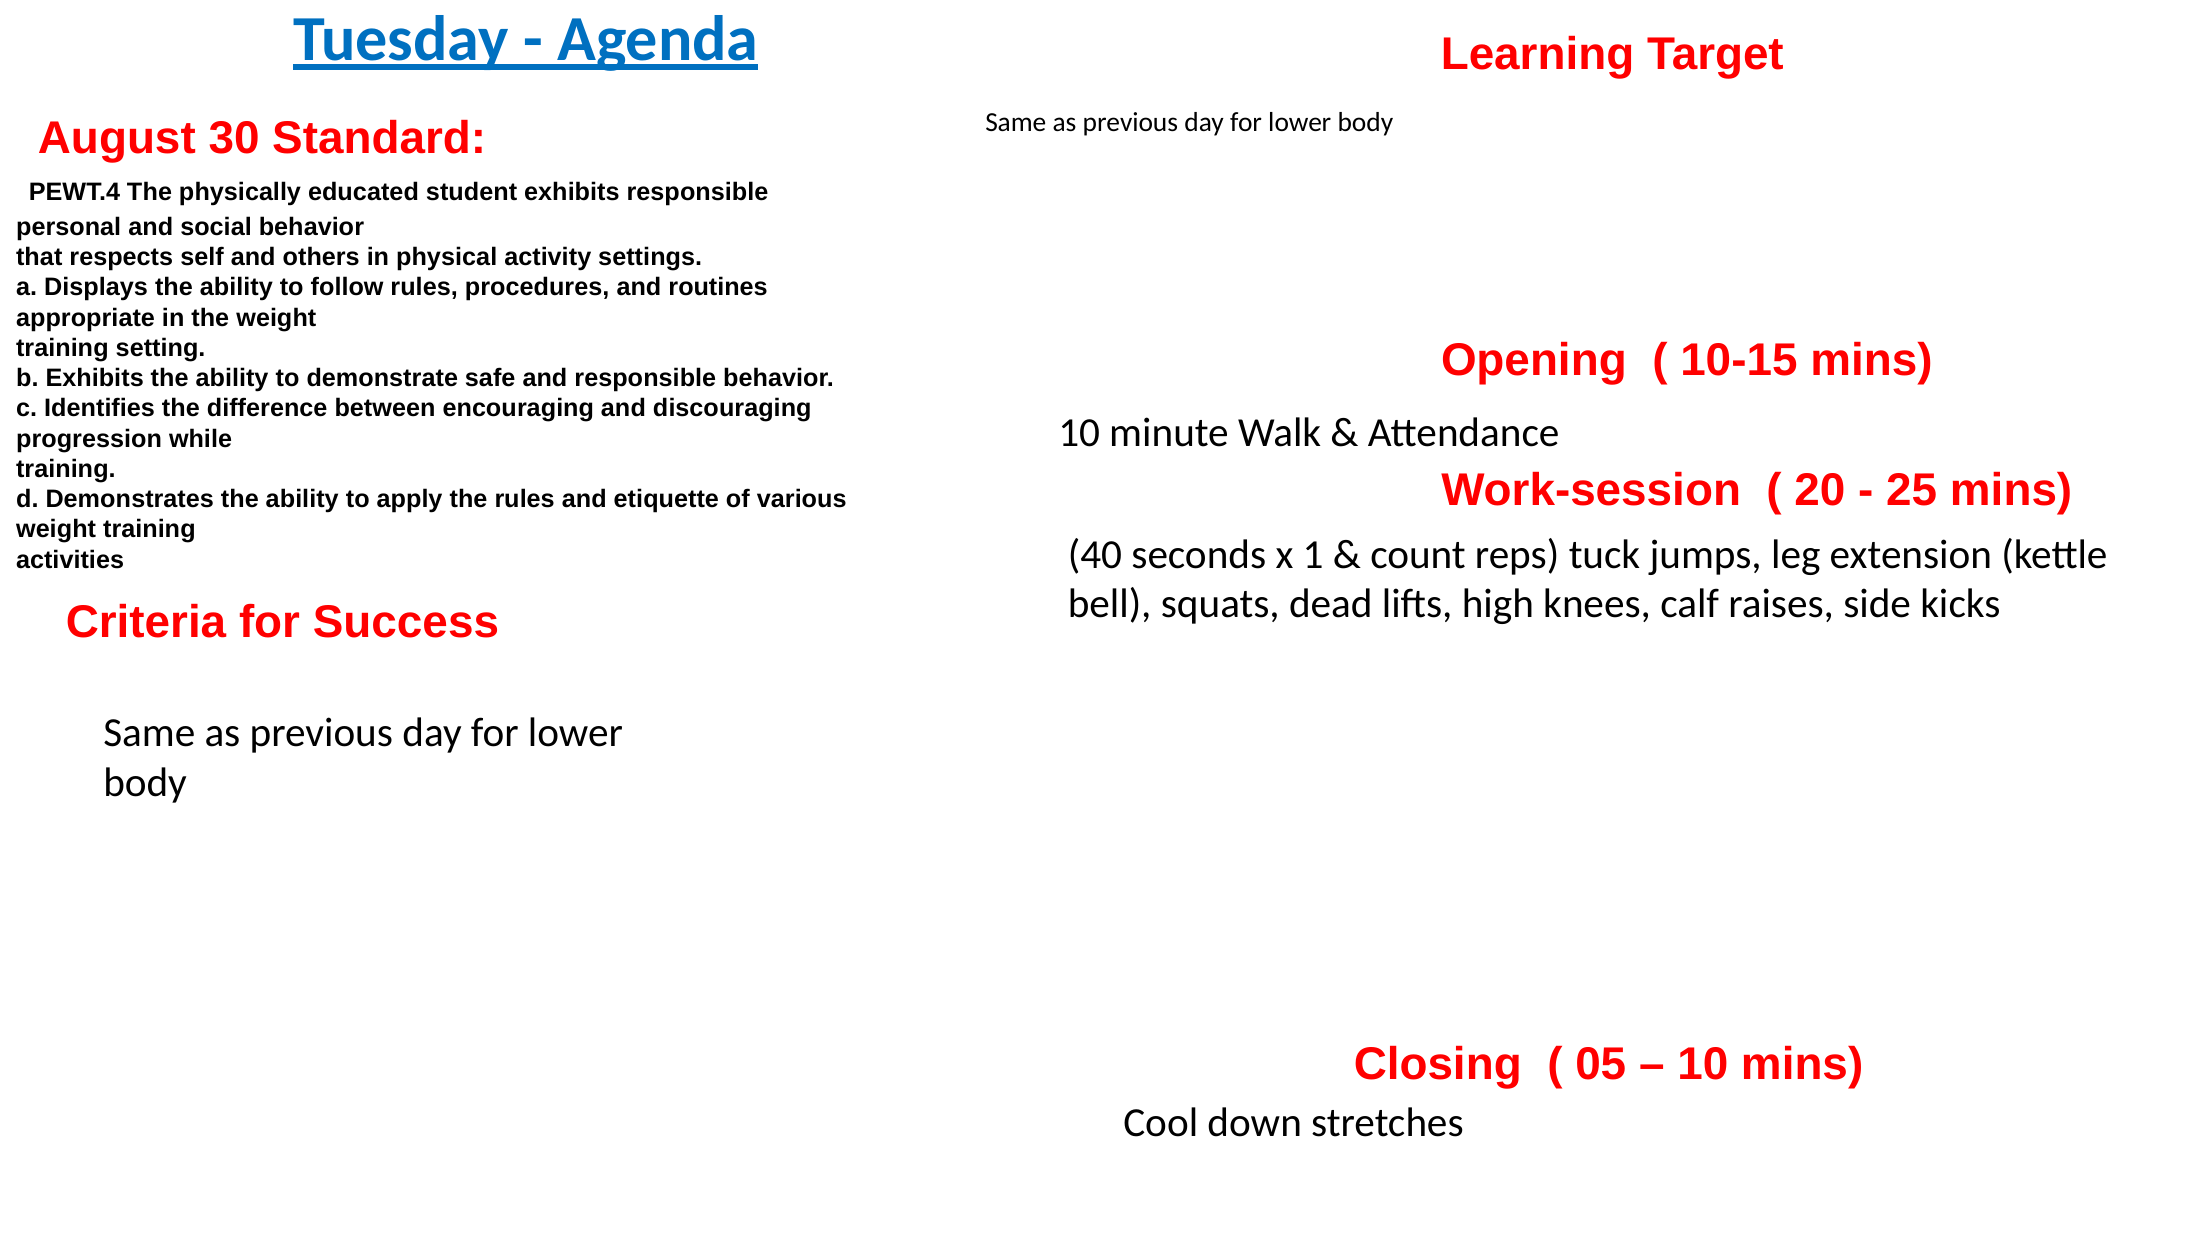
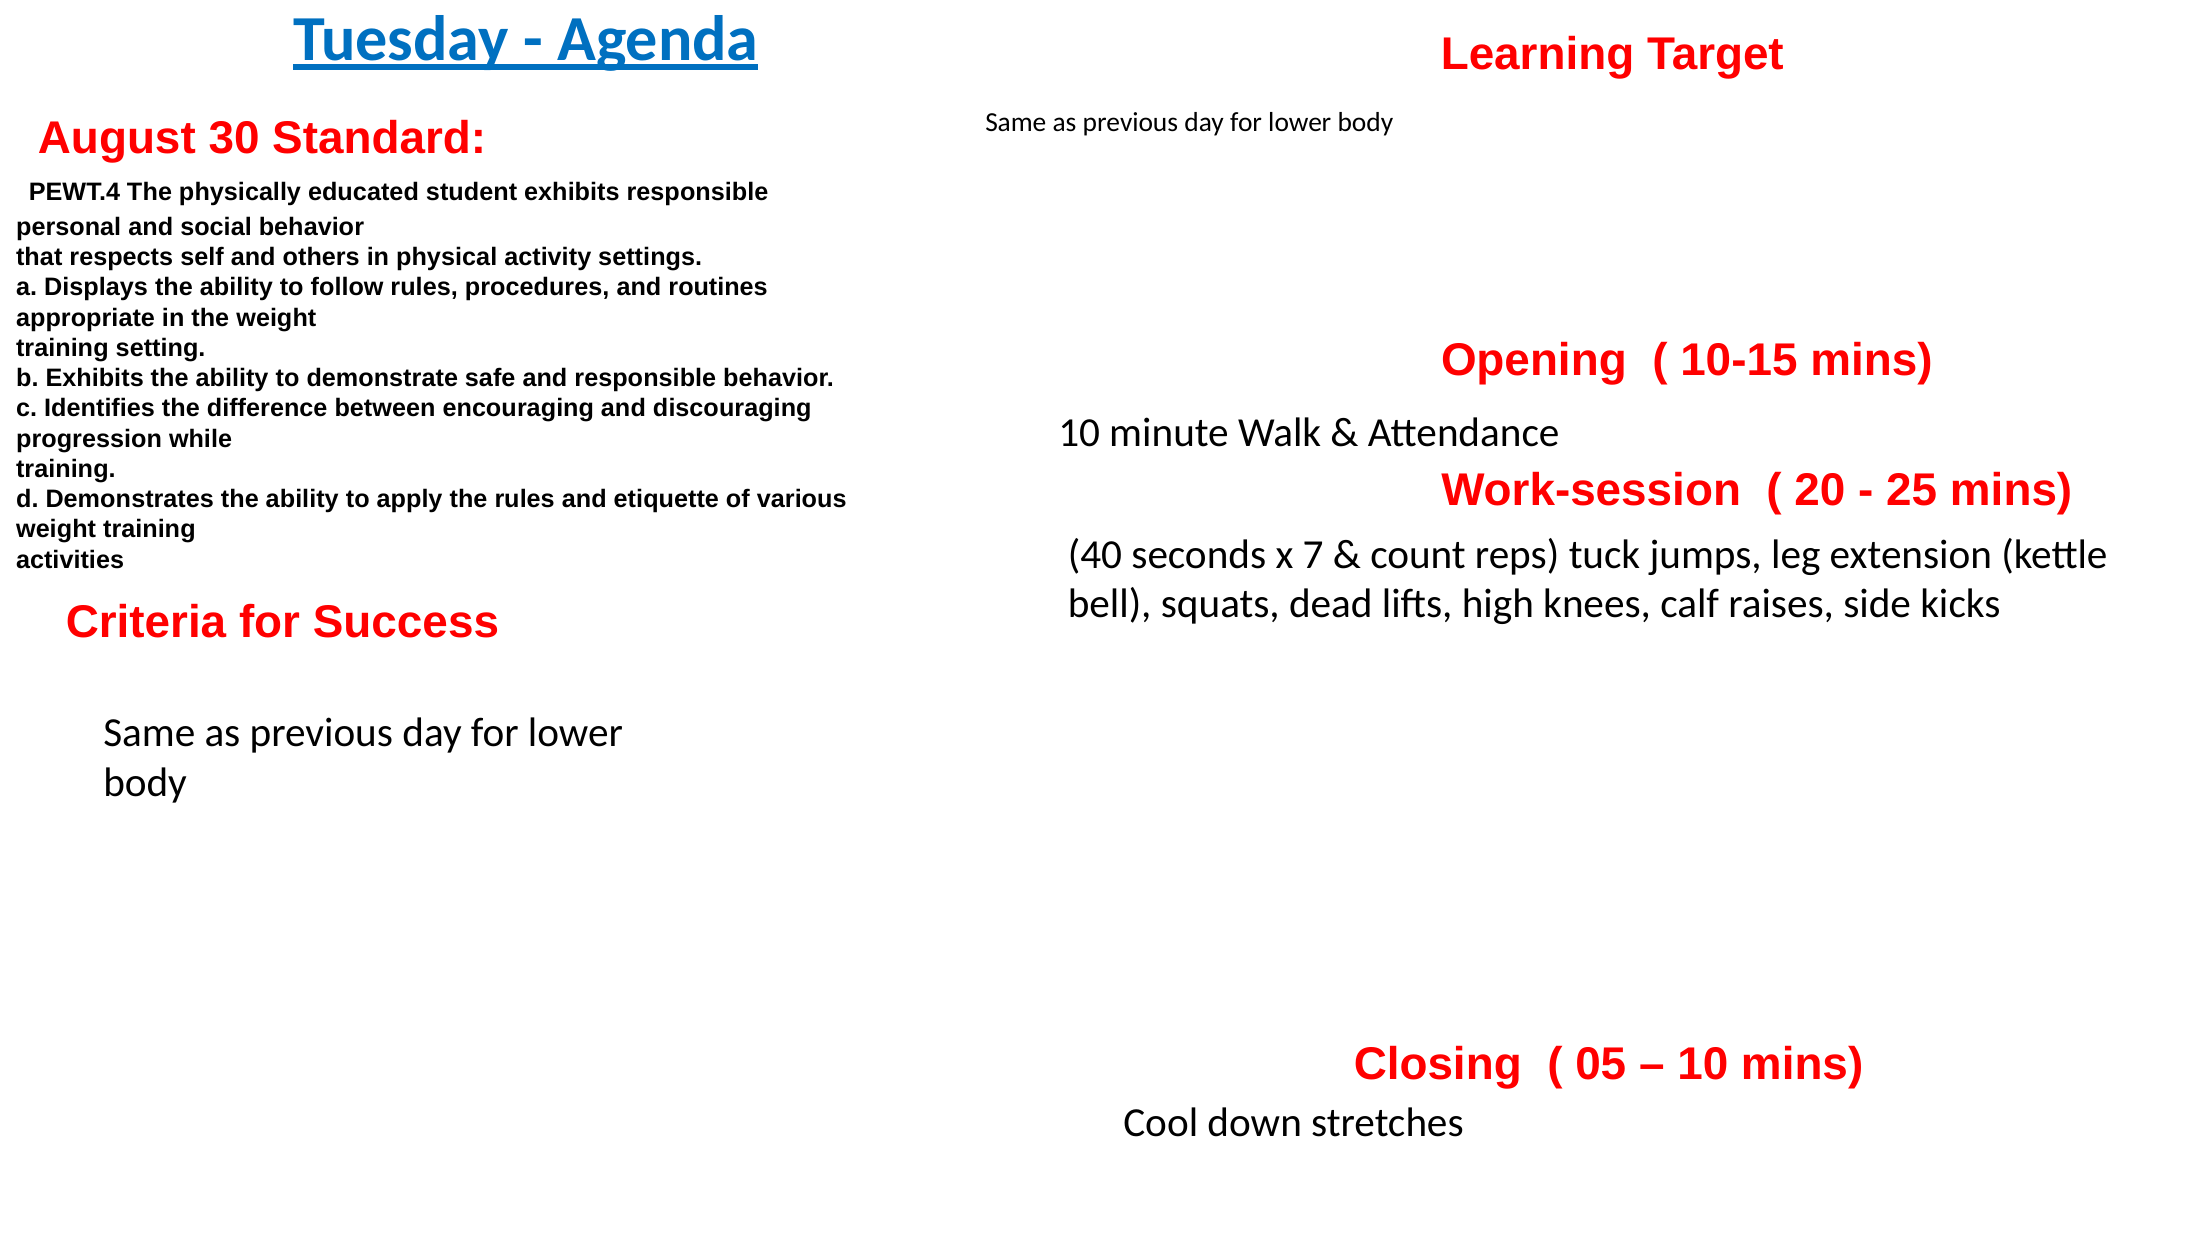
1: 1 -> 7 (1313, 555)
